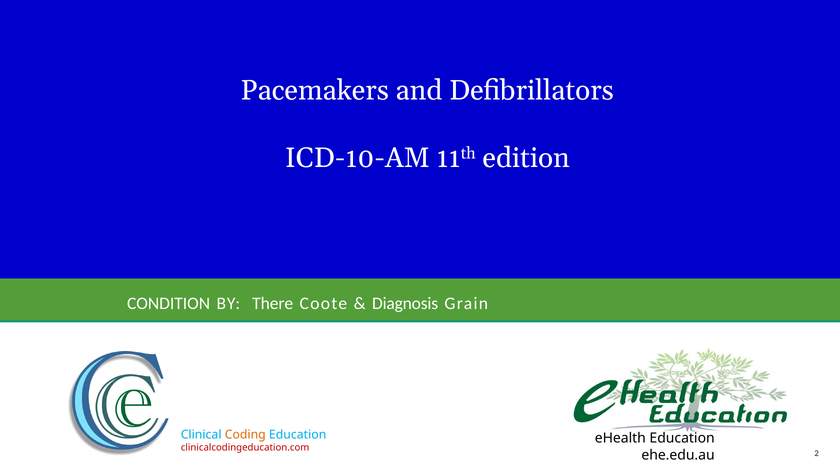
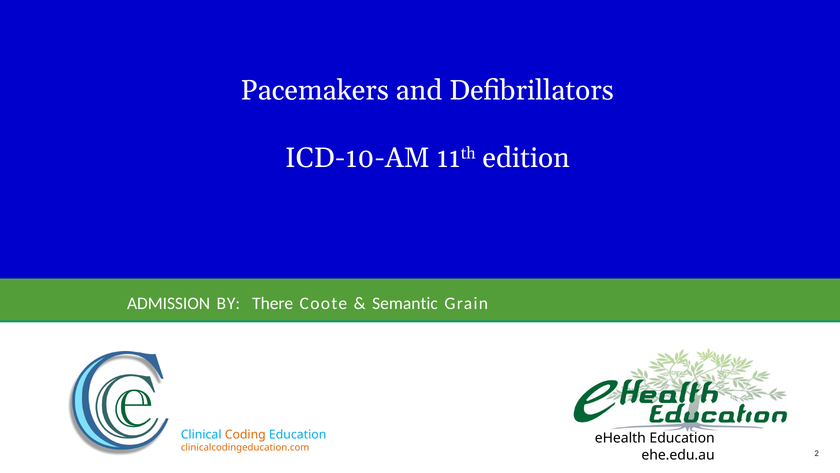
CONDITION: CONDITION -> ADMISSION (169, 303)
Diagnosis: Diagnosis -> Semantic (405, 303)
clinicalcodingeducation.com colour: red -> orange (245, 447)
